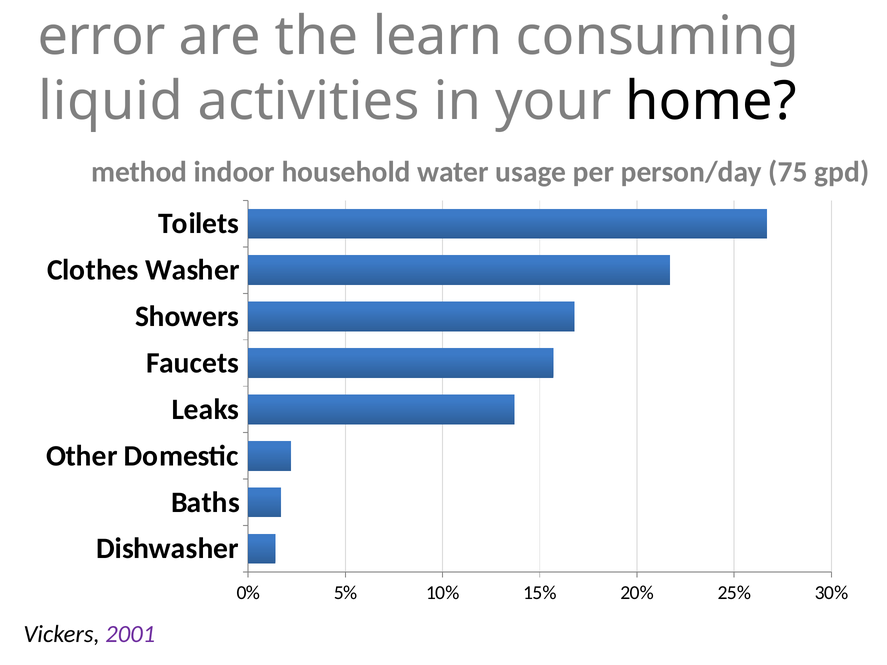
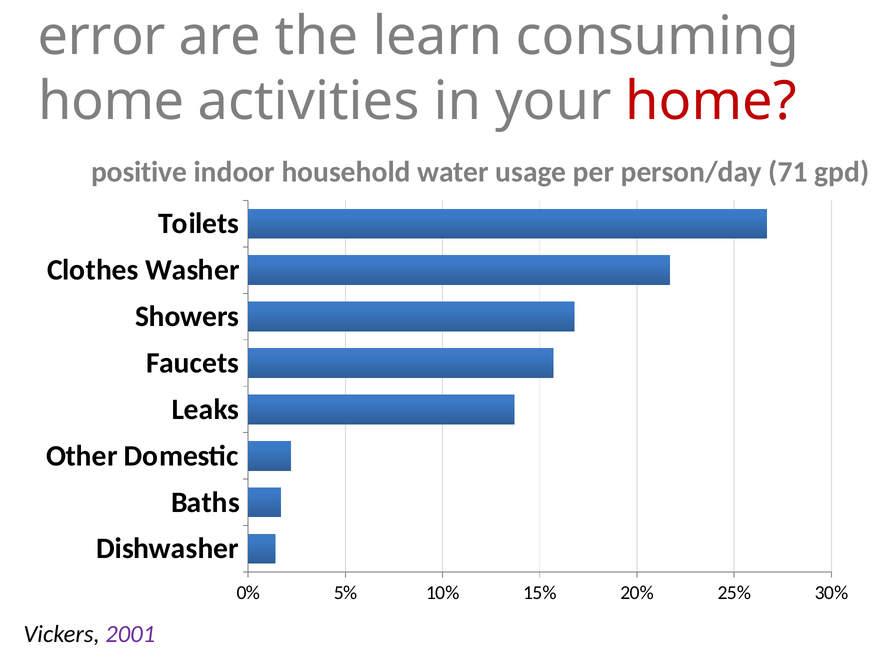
liquid: liquid -> home (111, 101)
home colour: black -> red (711, 101)
method: method -> positive (139, 172)
75: 75 -> 71 (788, 172)
